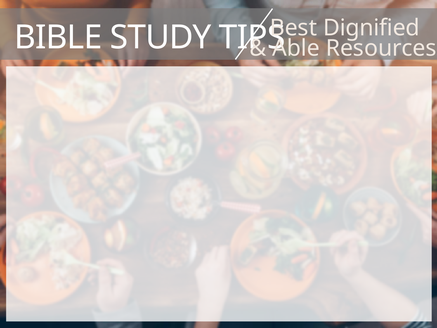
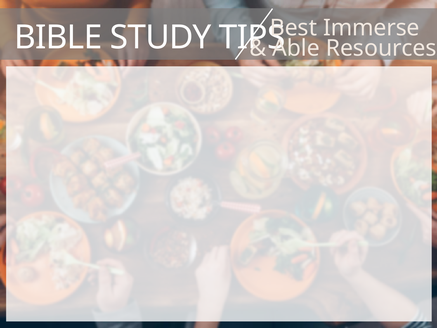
Dignified: Dignified -> Immerse (371, 28)
